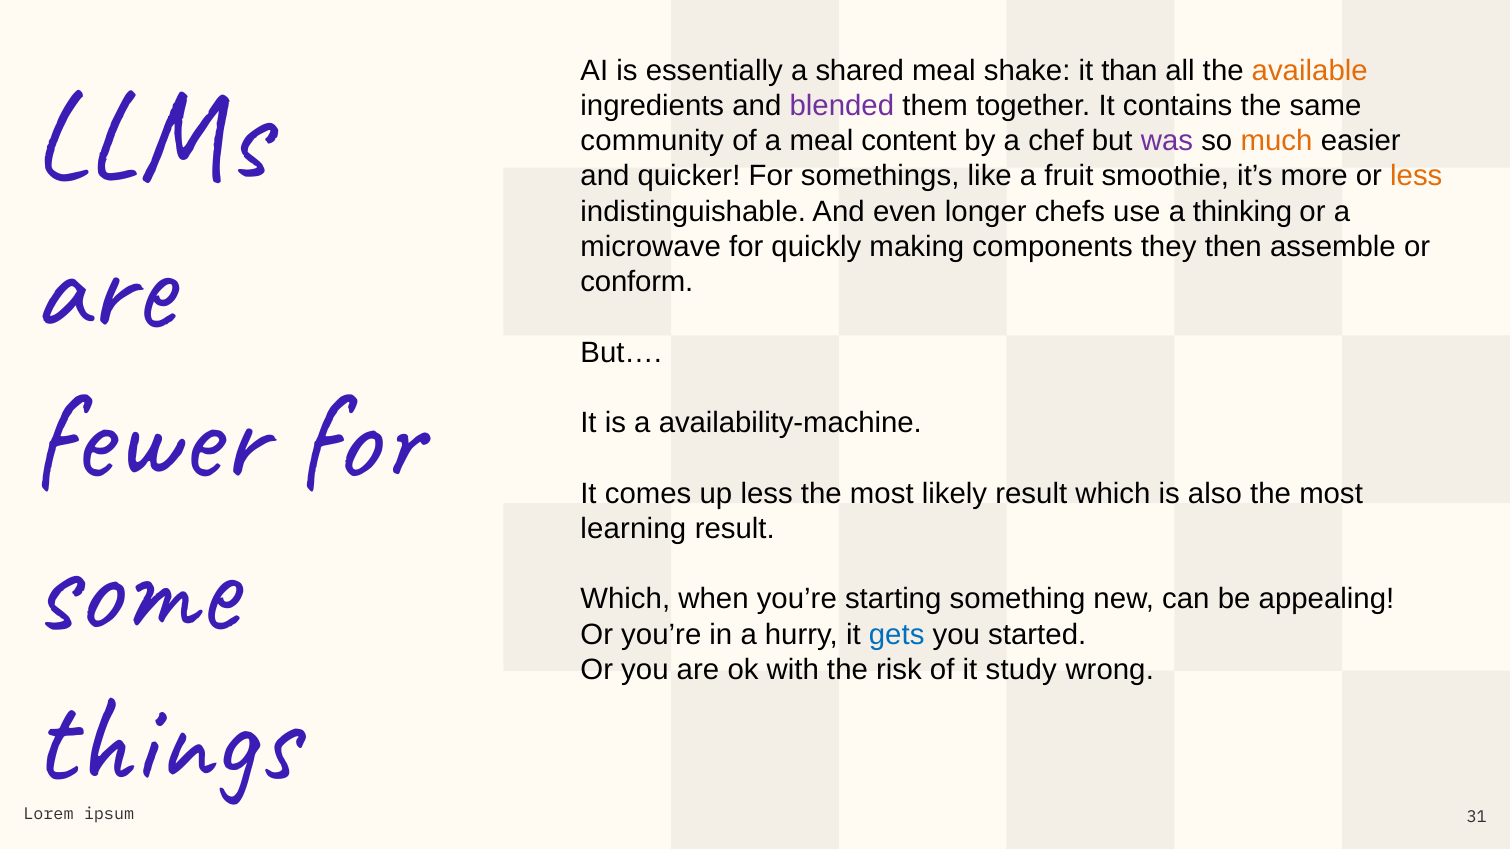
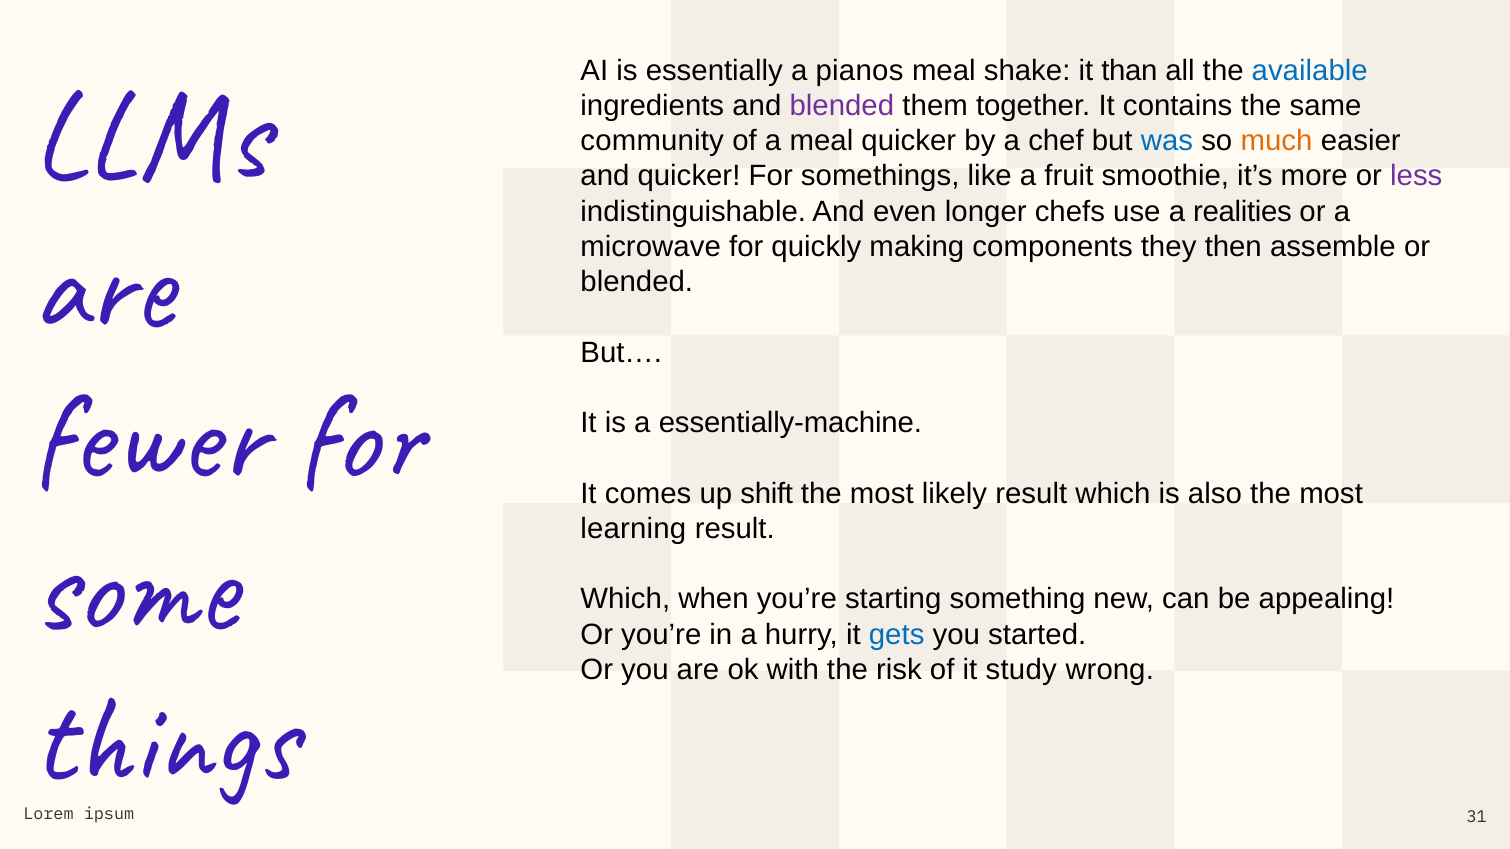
shared: shared -> pianos (860, 71)
available colour: orange -> blue (1310, 71)
meal content: content -> quicker (909, 141)
was colour: purple -> blue (1167, 141)
less colour: orange -> purple (1416, 176)
thinking: thinking -> realities (1243, 212)
conform: conform -> blended (637, 282)
availability-machine: availability-machine -> essentially-machine (790, 423)
up less: less -> shift (767, 494)
